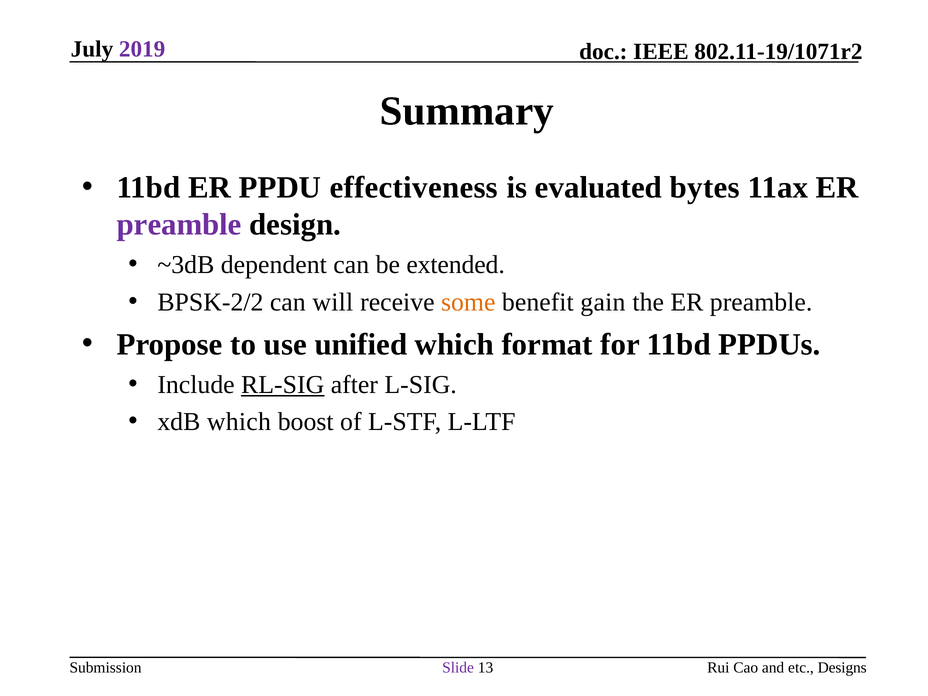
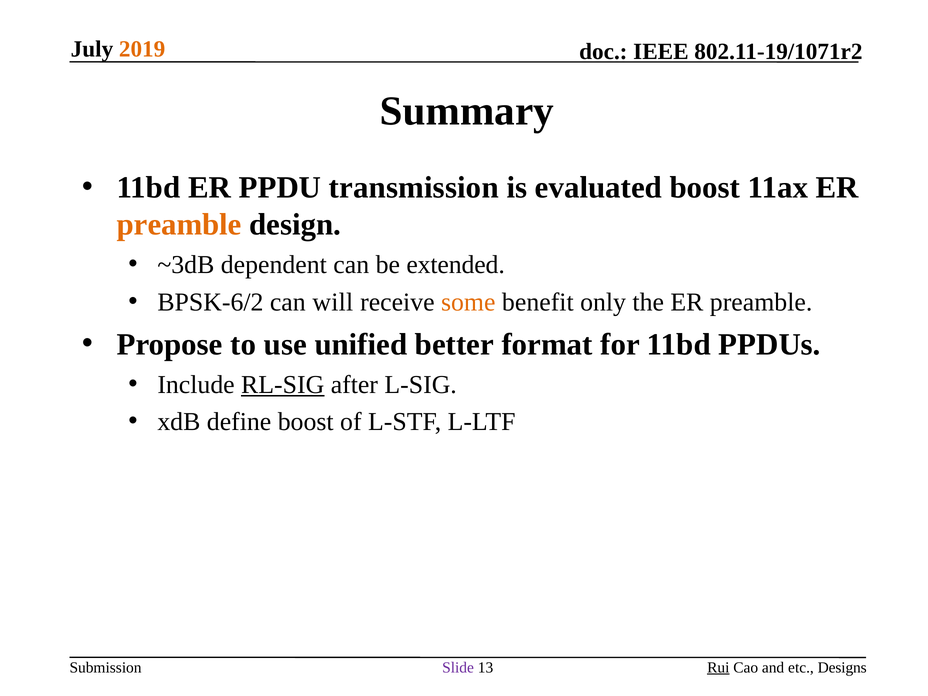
2019 colour: purple -> orange (142, 49)
effectiveness: effectiveness -> transmission (414, 188)
evaluated bytes: bytes -> boost (705, 188)
preamble colour: purple -> orange (179, 225)
BPSK-2/2: BPSK-2/2 -> BPSK-6/2 (210, 302)
gain: gain -> only (603, 302)
unified which: which -> better (454, 344)
xdB which: which -> define (239, 422)
Rui underline: none -> present (718, 668)
